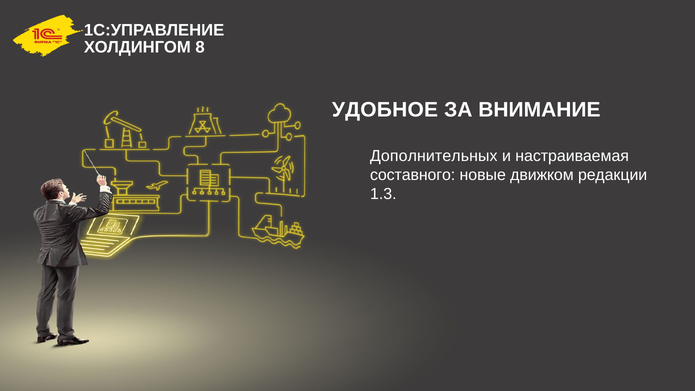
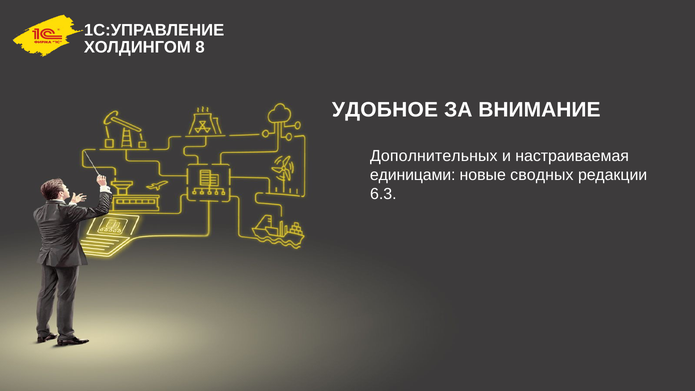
составного: составного -> единицами (413, 175)
движком: движком -> сводных (542, 175)
1.3: 1.3 -> 6.3 (383, 194)
